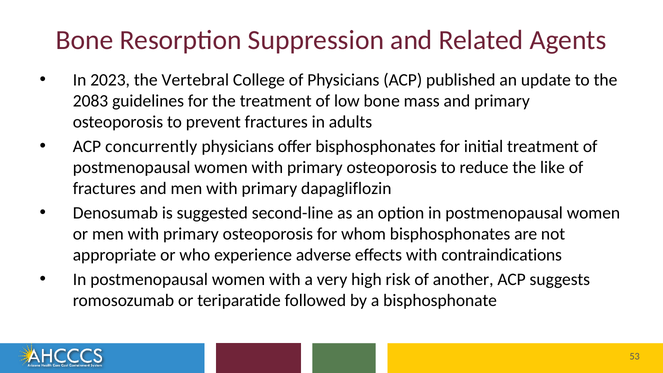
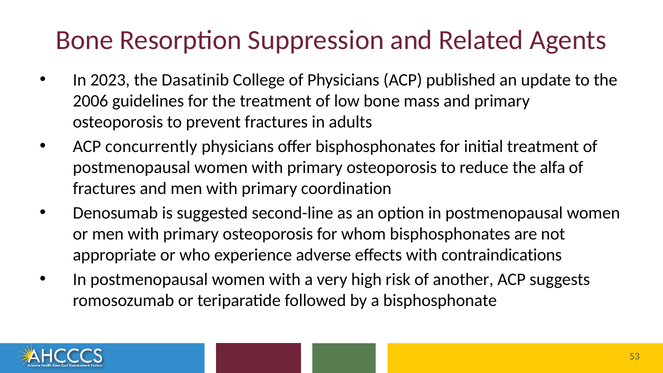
Vertebral: Vertebral -> Dasatinib (195, 80)
2083: 2083 -> 2006 (91, 101)
like: like -> alfa (553, 167)
dapagliflozin: dapagliflozin -> coordination (346, 188)
